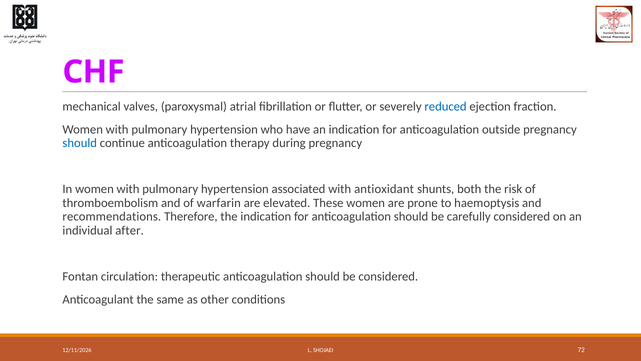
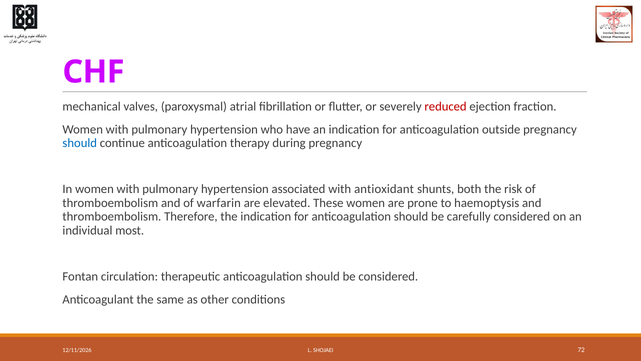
reduced colour: blue -> red (446, 106)
recommendations: recommendations -> thromboembolism (112, 216)
after: after -> most (130, 230)
